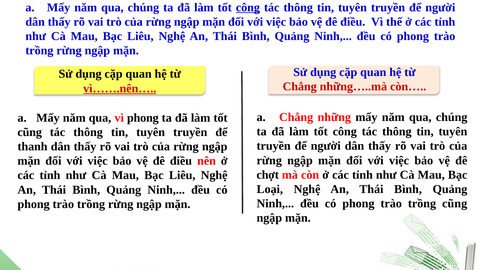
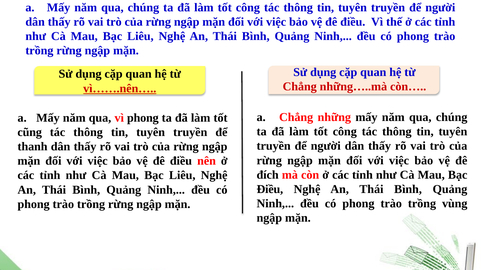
công underline: present -> none (248, 7)
chợt: chợt -> đích (268, 175)
Loại: Loại -> Điều (270, 190)
trồng cũng: cũng -> vùng (455, 204)
